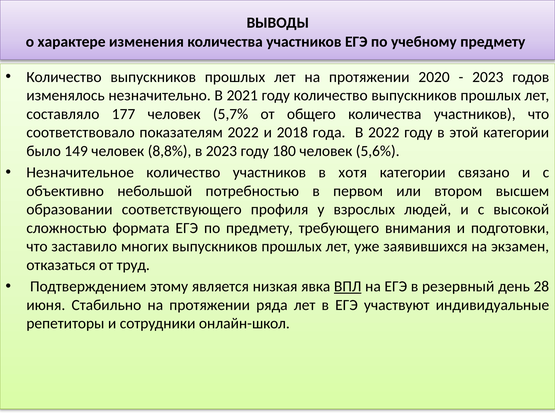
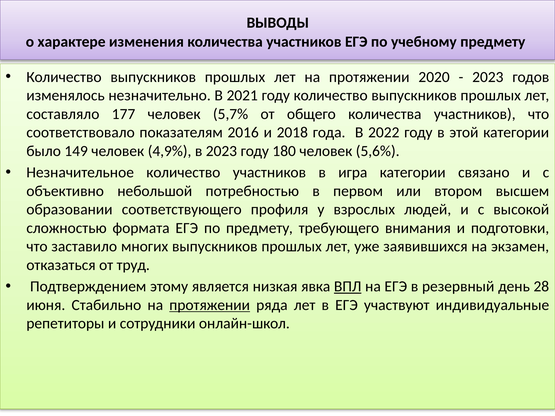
показателям 2022: 2022 -> 2016 (243, 133)
8,8%: 8,8% -> 4,9% (170, 151)
хотя: хотя -> игра (353, 173)
протяжении underline: none -> present (210, 305)
